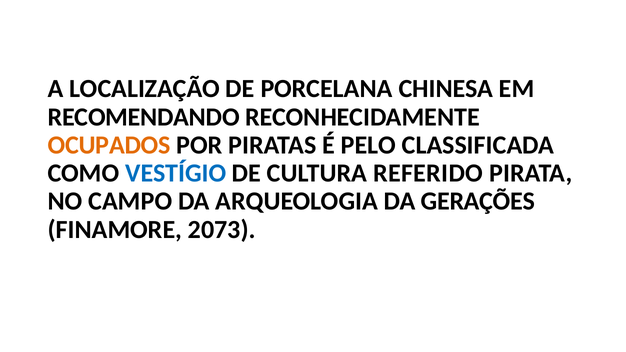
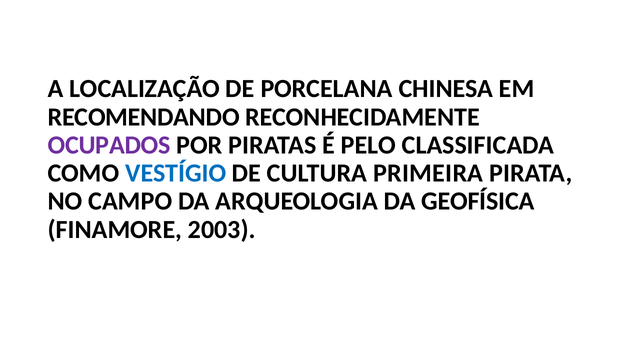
OCUPADOS colour: orange -> purple (109, 145)
REFERIDO: REFERIDO -> PRIMEIRA (428, 173)
GERAÇÕES: GERAÇÕES -> GEOFÍSICA (478, 201)
2073: 2073 -> 2003 (222, 230)
